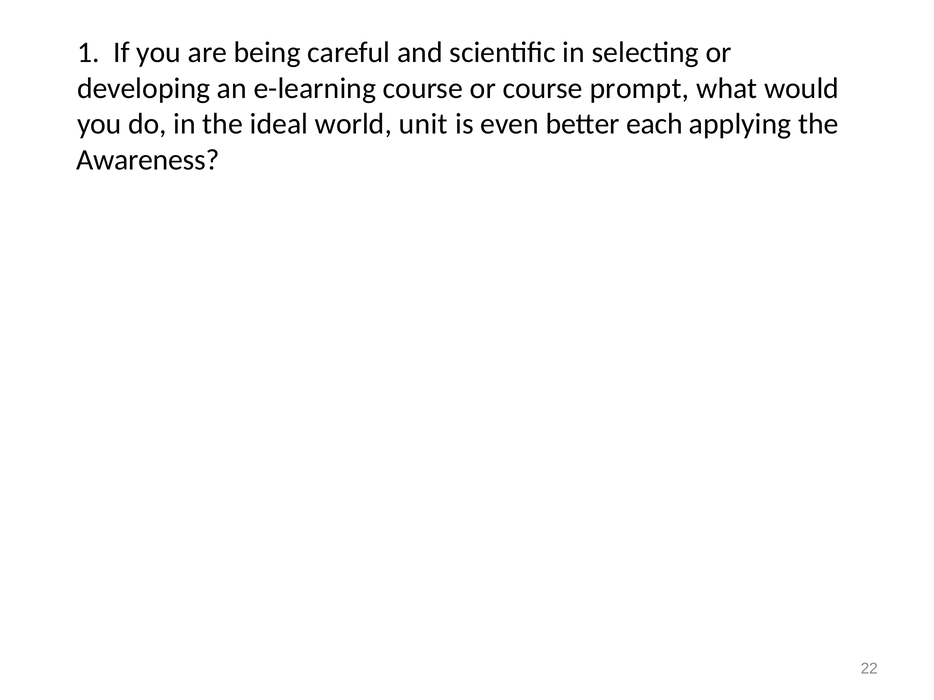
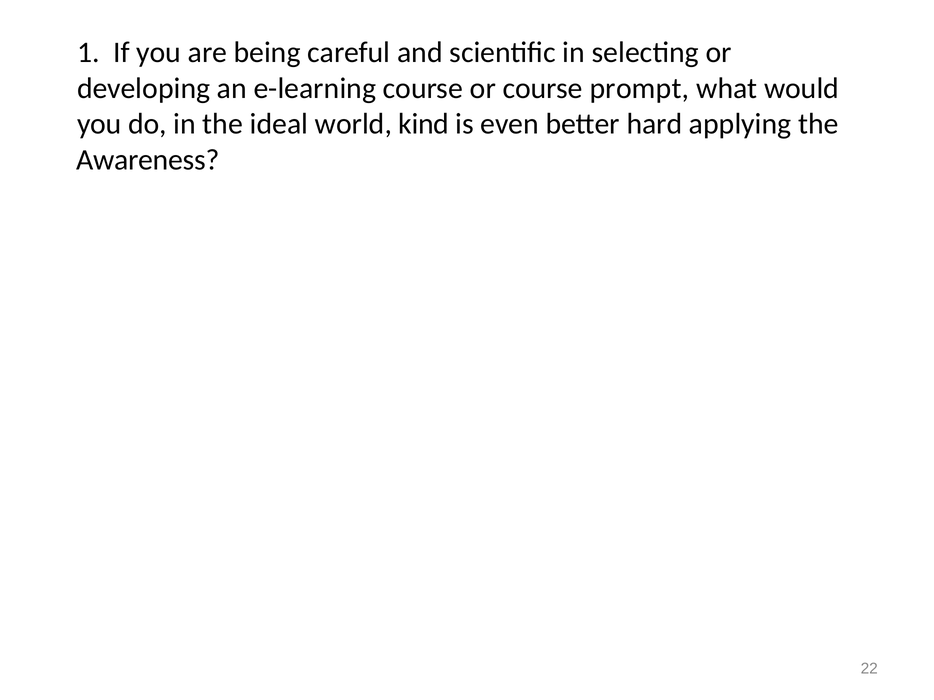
unit: unit -> kind (424, 124)
each: each -> hard (654, 124)
